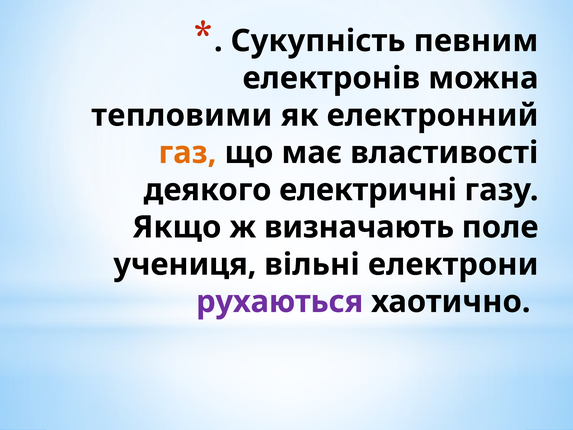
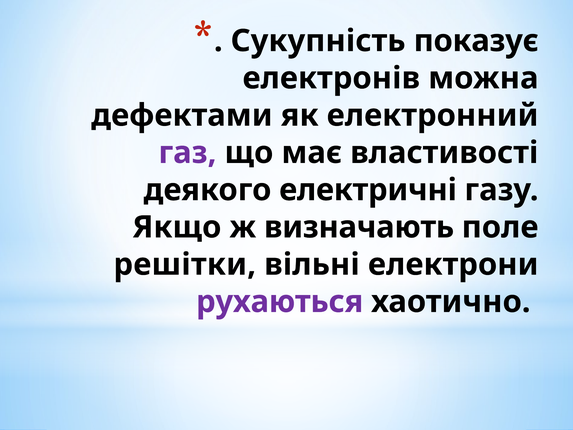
певним: певним -> показує (476, 41)
тепловими: тепловими -> дефектами (182, 115)
газ colour: orange -> purple (187, 153)
учениця: учениця -> решітки (185, 264)
